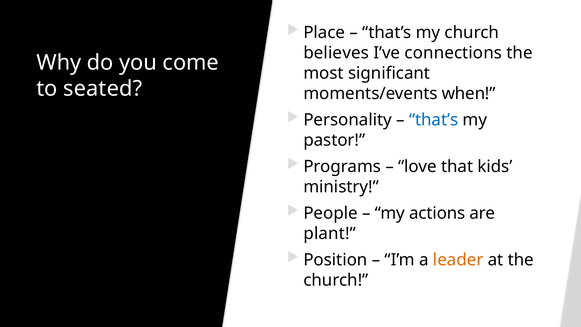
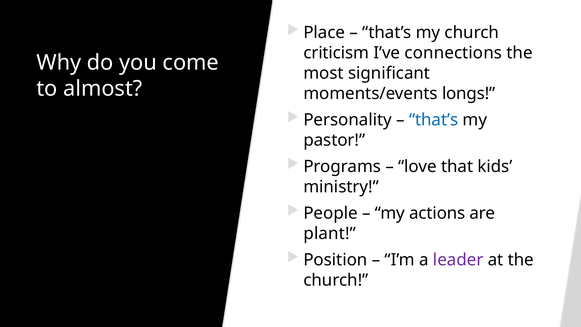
believes: believes -> criticism (336, 53)
seated: seated -> almost (103, 89)
when: when -> longs (469, 93)
leader colour: orange -> purple (458, 260)
